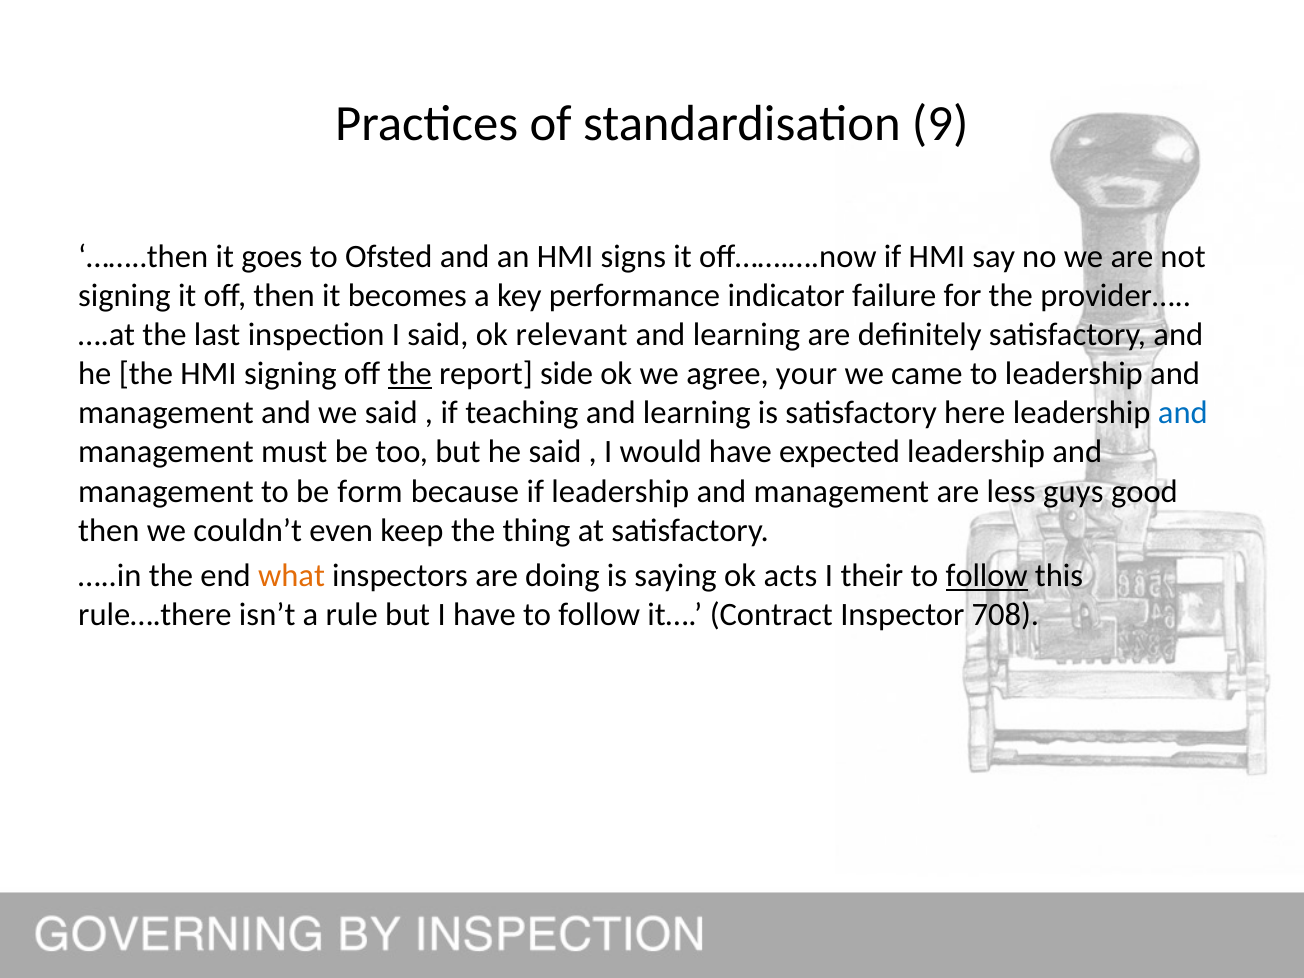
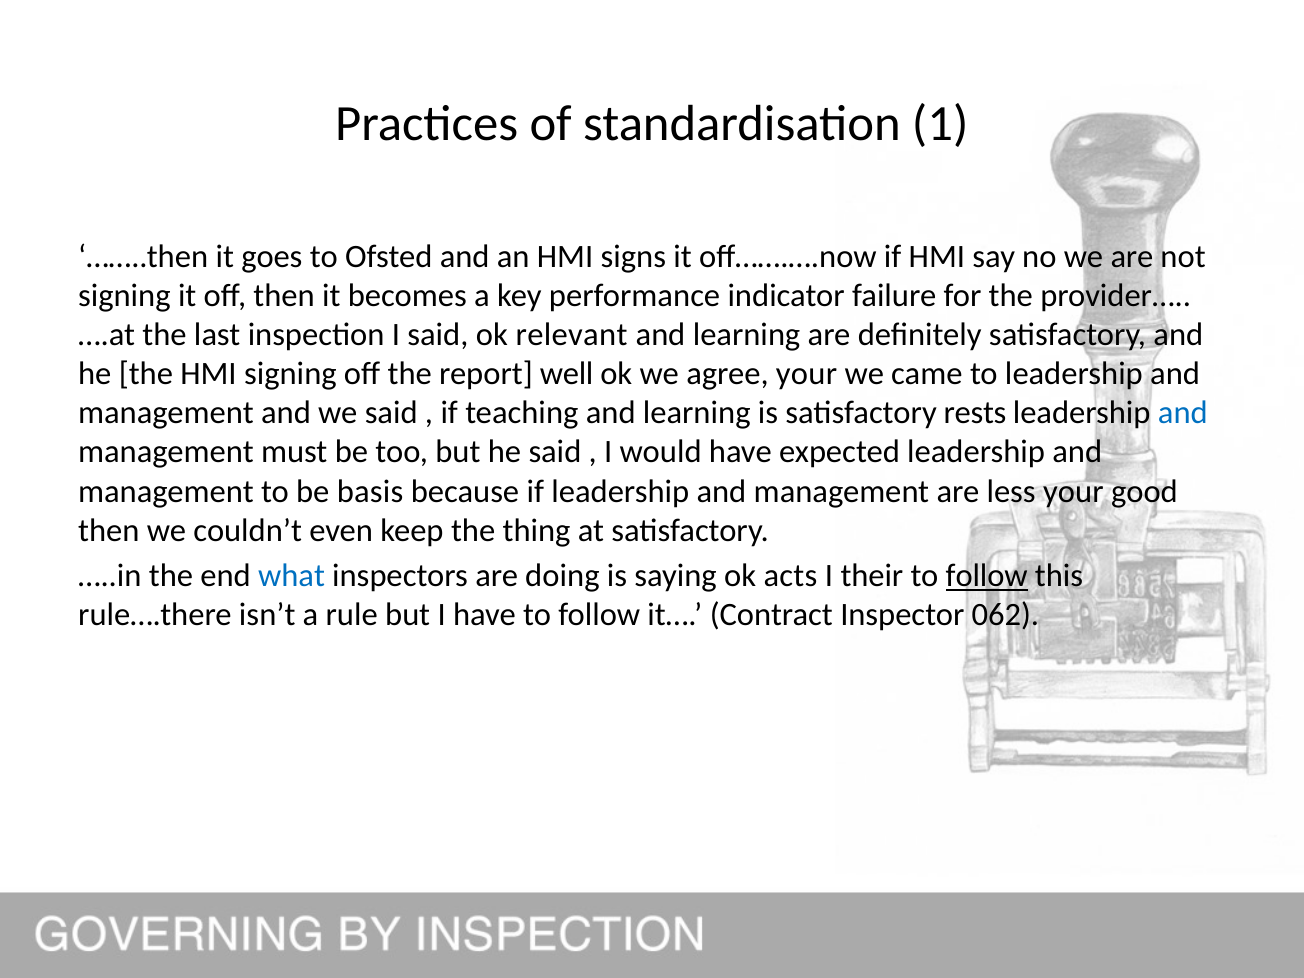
9: 9 -> 1 (940, 124)
the underline: present -> none (410, 374)
side: side -> well (567, 374)
here: here -> rests (975, 413)
form: form -> basis (370, 491)
less guys: guys -> your (1073, 491)
what colour: orange -> blue (292, 576)
708: 708 -> 062 (1005, 615)
